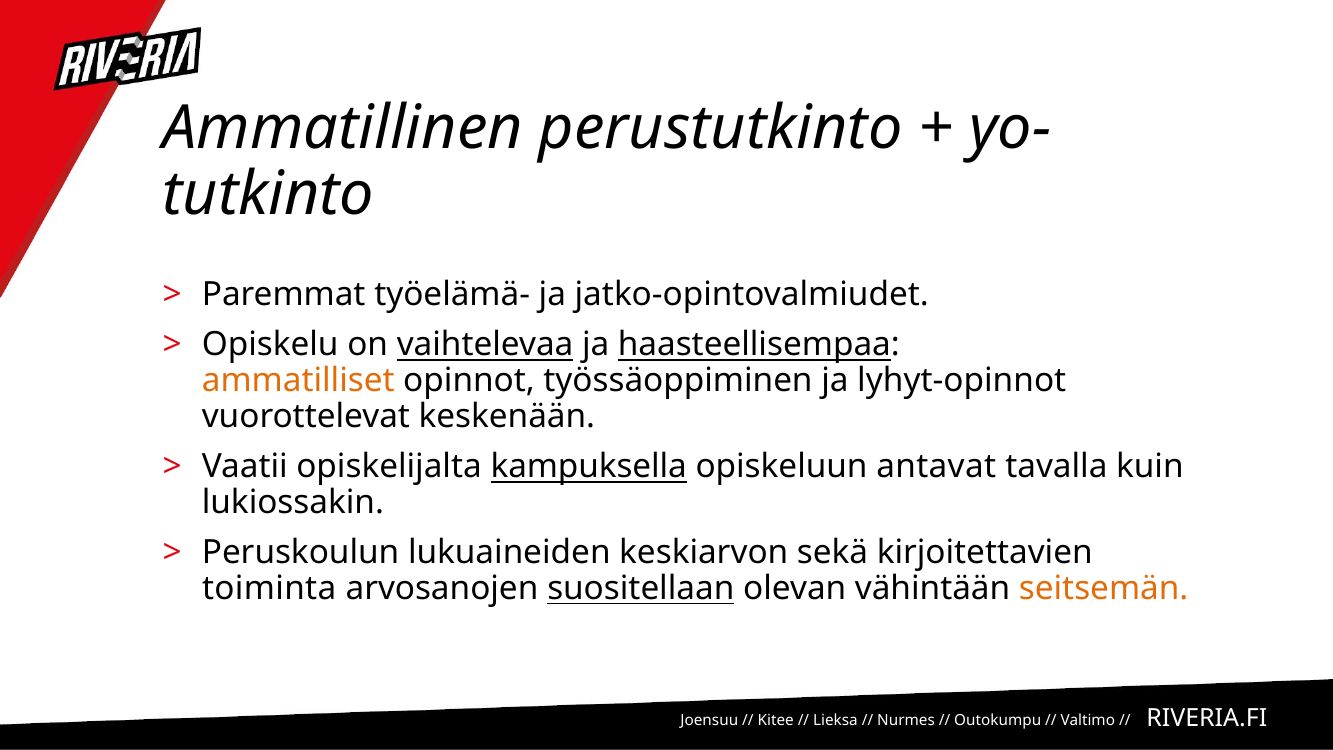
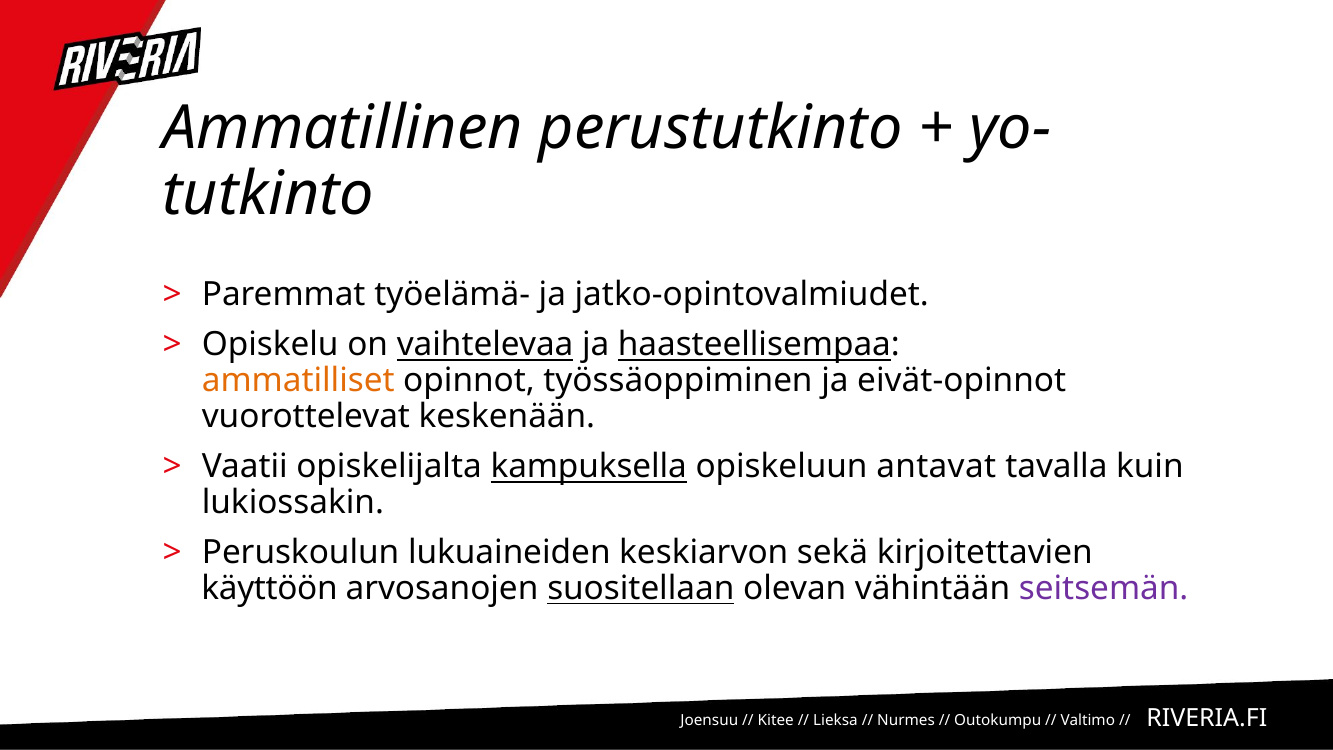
lyhyt-opinnot: lyhyt-opinnot -> eivät-opinnot (962, 381)
toiminta: toiminta -> käyttöön (270, 588)
seitsemän colour: orange -> purple (1104, 588)
